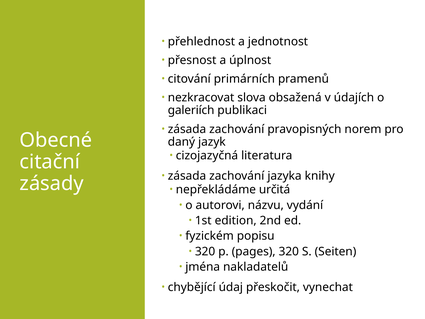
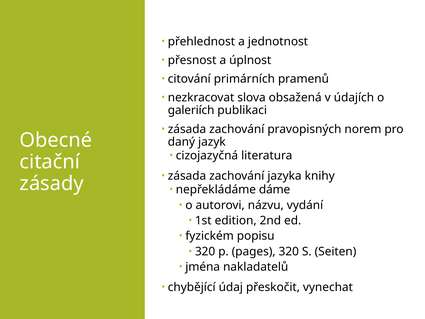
určitá: určitá -> dáme (275, 190)
